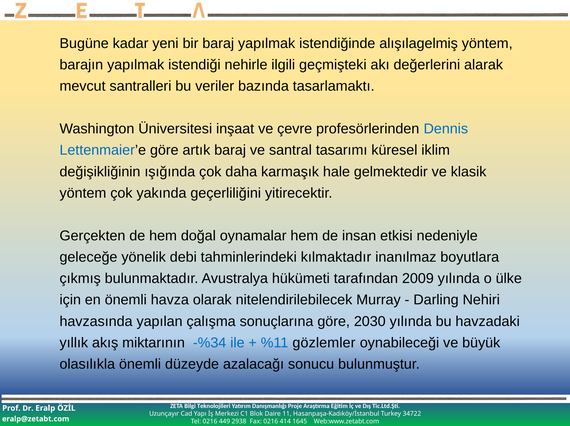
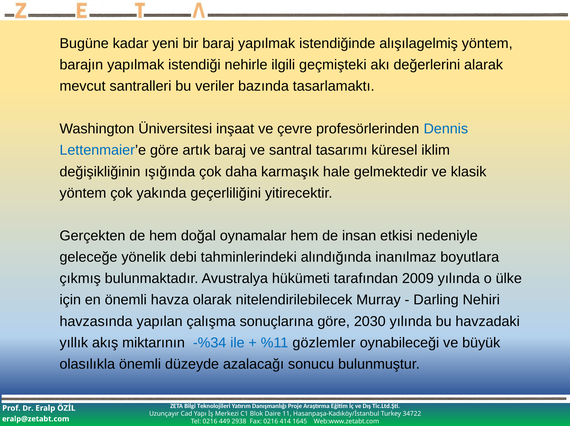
kılmaktadır: kılmaktadır -> alındığında (336, 257)
